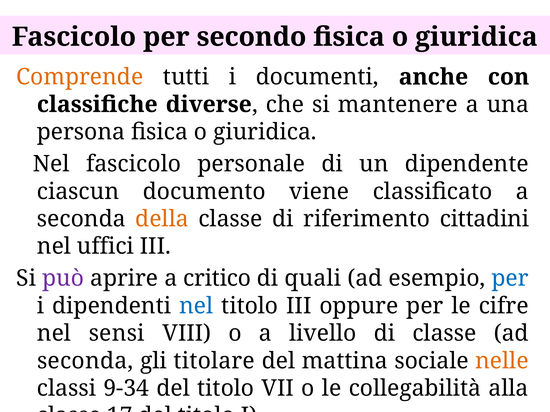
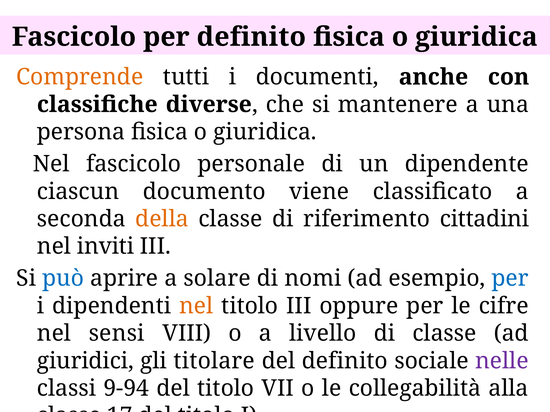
per secondo: secondo -> definito (251, 37)
uffici: uffici -> inviti (106, 247)
può colour: purple -> blue (63, 279)
critico: critico -> solare (217, 279)
quali: quali -> nomi (313, 279)
nel colour: blue -> orange (196, 306)
seconda: seconda -> giuridici (85, 361)
del mattina: mattina -> definito (345, 361)
nelle colour: orange -> purple (502, 361)
9-34: 9-34 -> 9-94 (126, 389)
